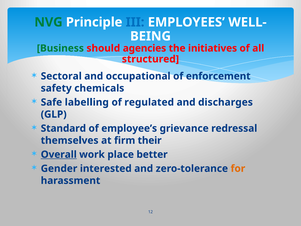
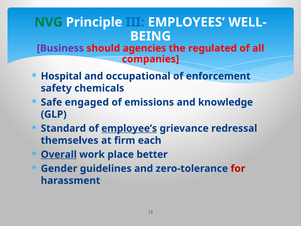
Business colour: green -> purple (60, 48)
initiatives: initiatives -> regulated (213, 48)
structured: structured -> companies (150, 59)
Sectoral: Sectoral -> Hospital (61, 76)
labelling: labelling -> engaged (87, 102)
regulated: regulated -> emissions (149, 102)
discharges: discharges -> knowledge (226, 102)
employee’s underline: none -> present (129, 128)
their: their -> each (150, 140)
interested: interested -> guidelines (106, 168)
for colour: orange -> red (238, 168)
